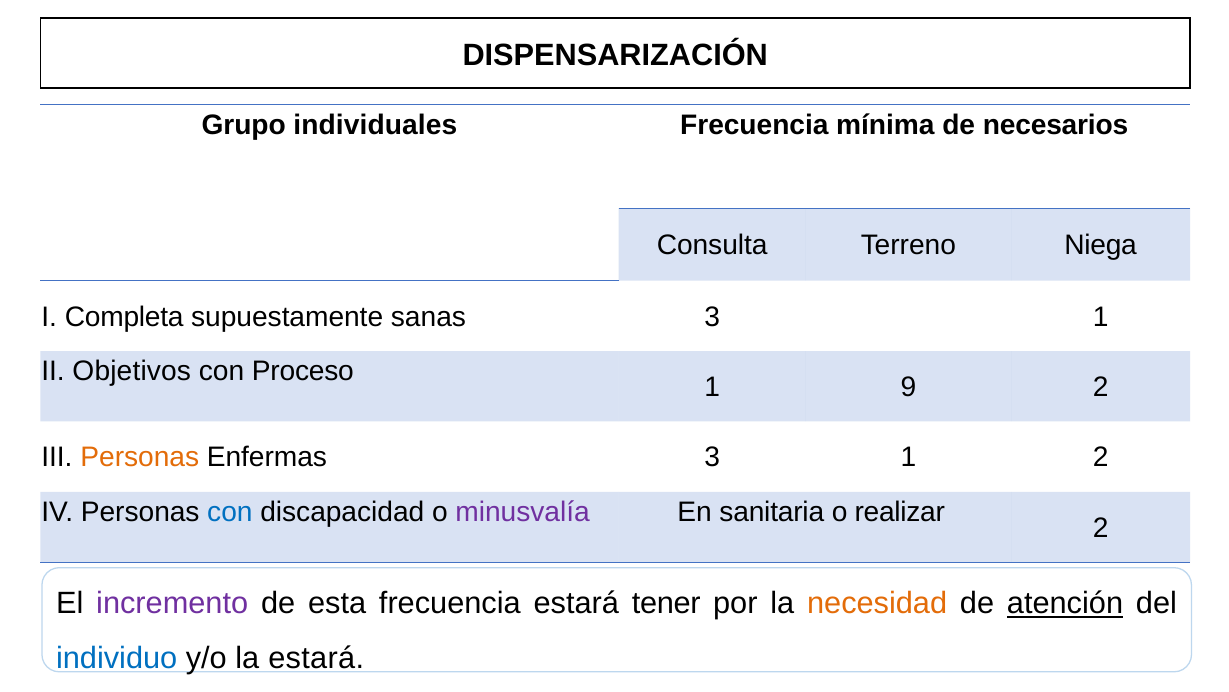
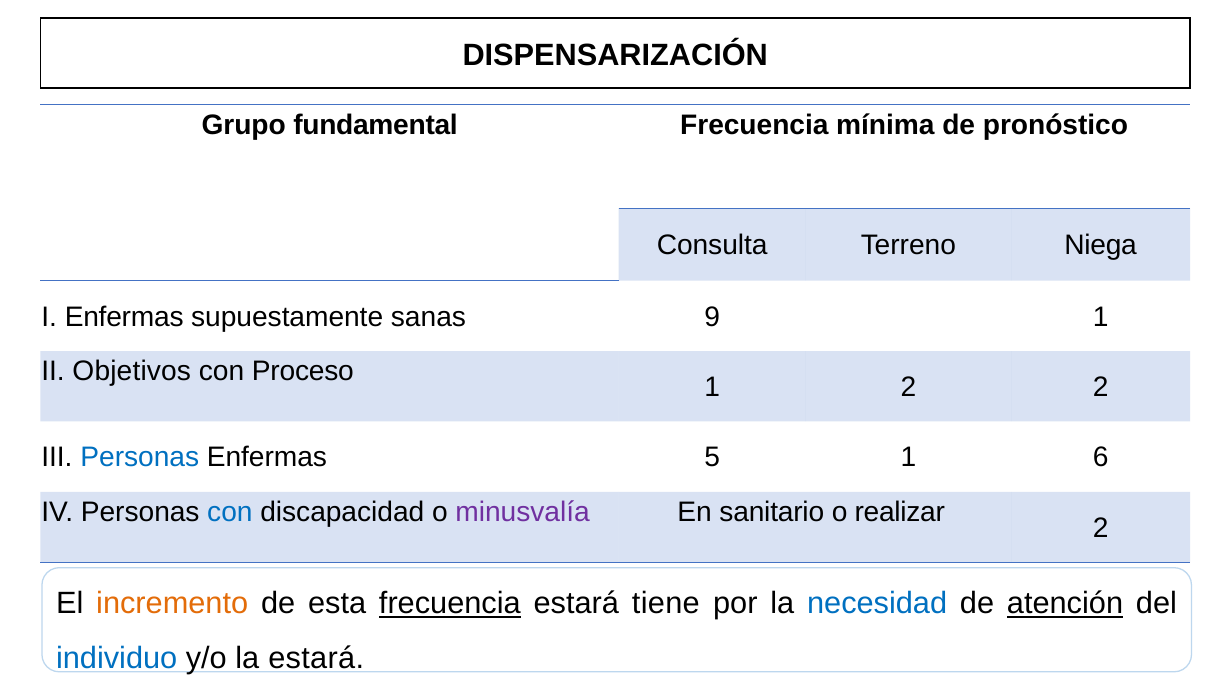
individuales: individuales -> fundamental (376, 126)
necesarios: necesarios -> pronóstico (1055, 126)
I Completa: Completa -> Enfermas (124, 316)
sanas 3: 3 -> 9 (712, 316)
1 9: 9 -> 2 (908, 387)
Personas colour: orange -> blue (140, 457)
Enfermas 3: 3 -> 5 (712, 457)
1 2: 2 -> 6 (1101, 457)
sanitaria: sanitaria -> sanitario (772, 512)
incremento colour: purple -> orange (172, 603)
frecuencia underline: none -> present (450, 603)
tener: tener -> tiene (666, 603)
necesidad colour: orange -> blue (877, 603)
